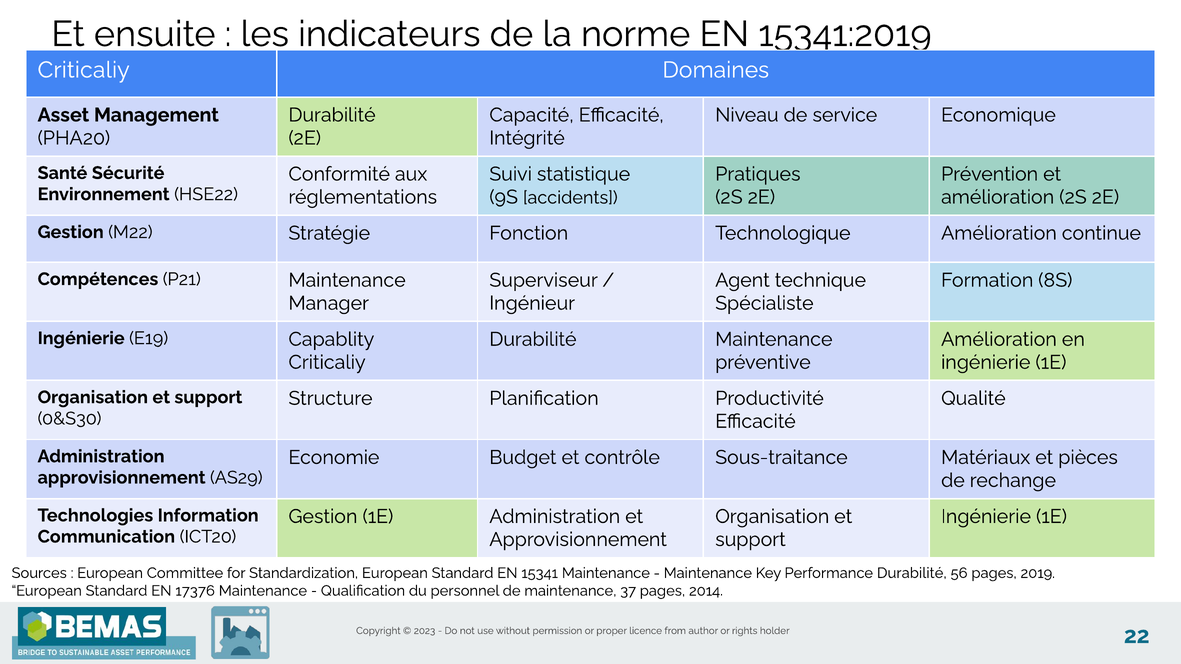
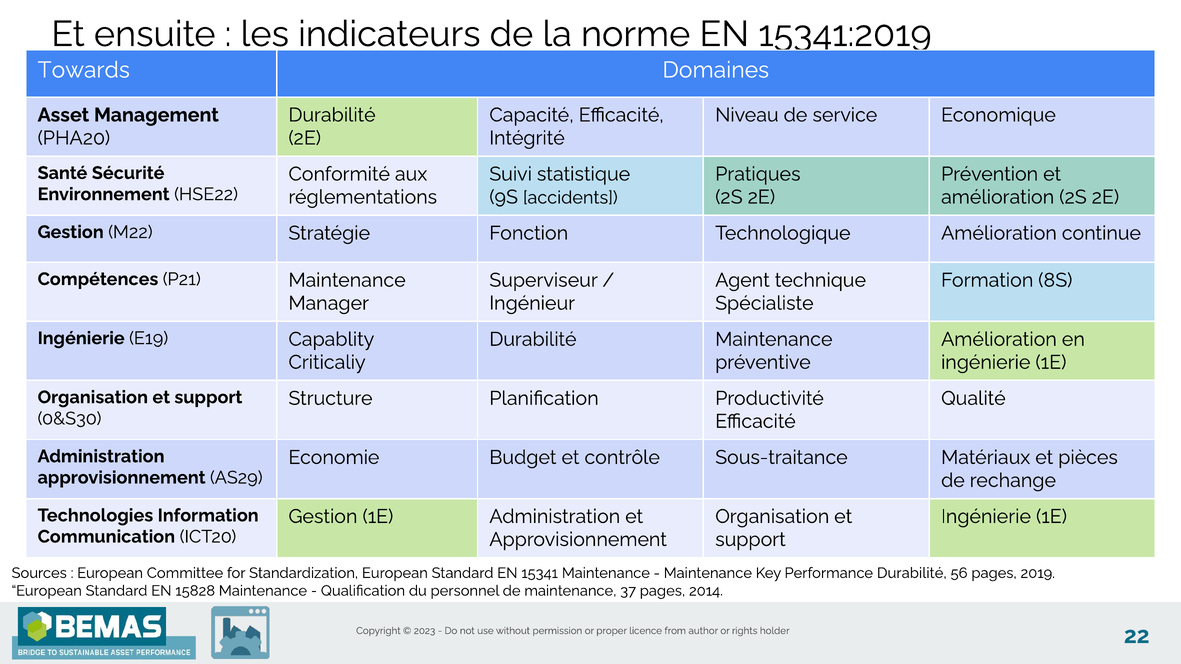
Criticaliy: Criticaliy -> Towards (84, 70)
17376: 17376 -> 15828 (195, 591)
